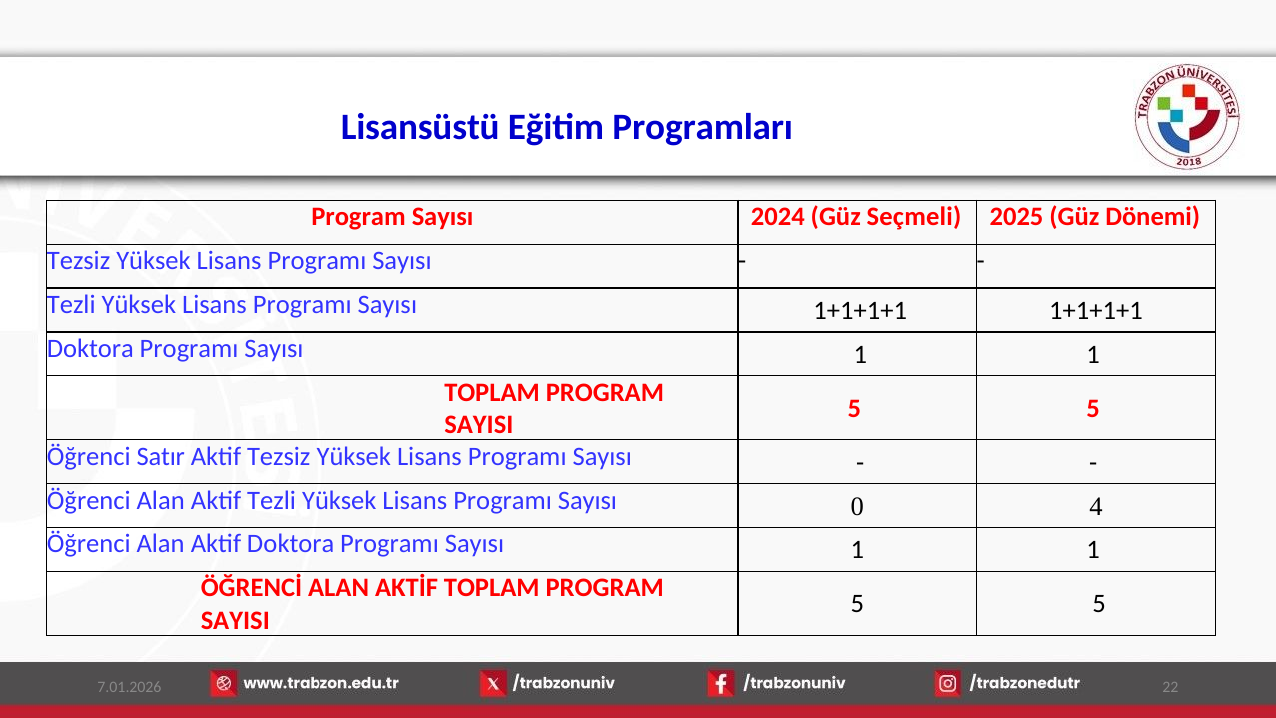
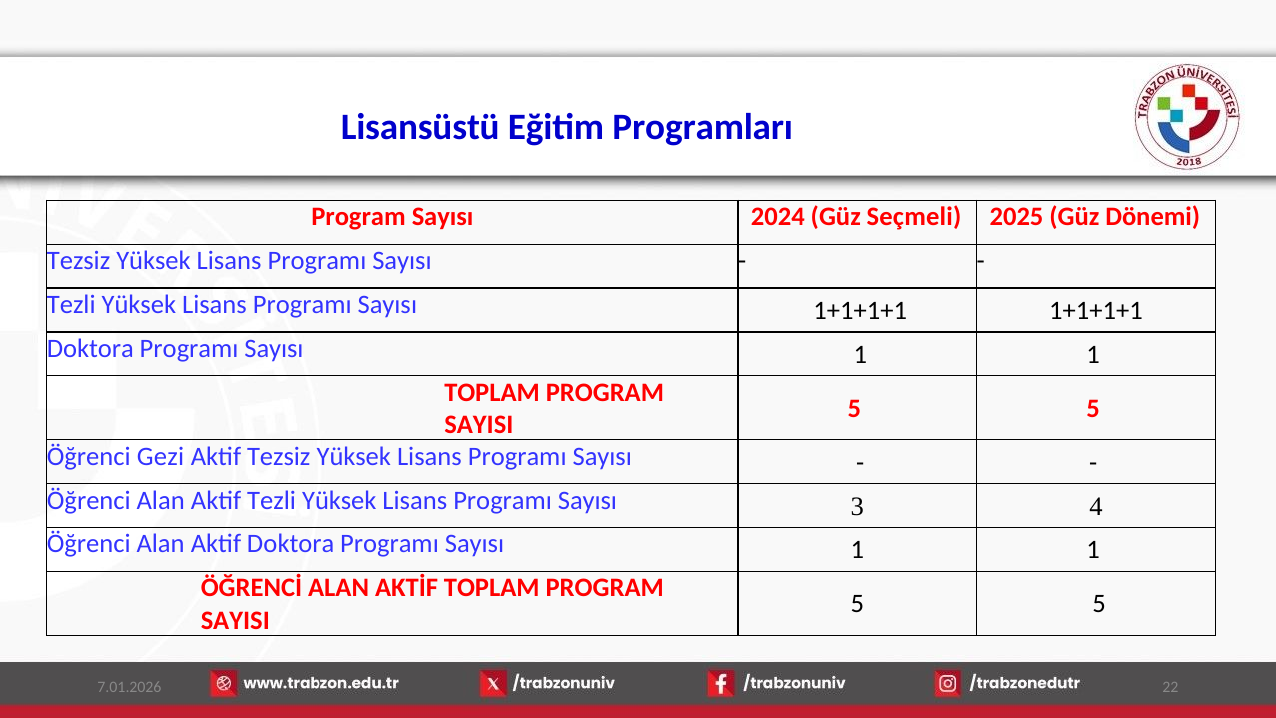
Satır: Satır -> Gezi (161, 456)
0: 0 -> 3 (857, 506)
